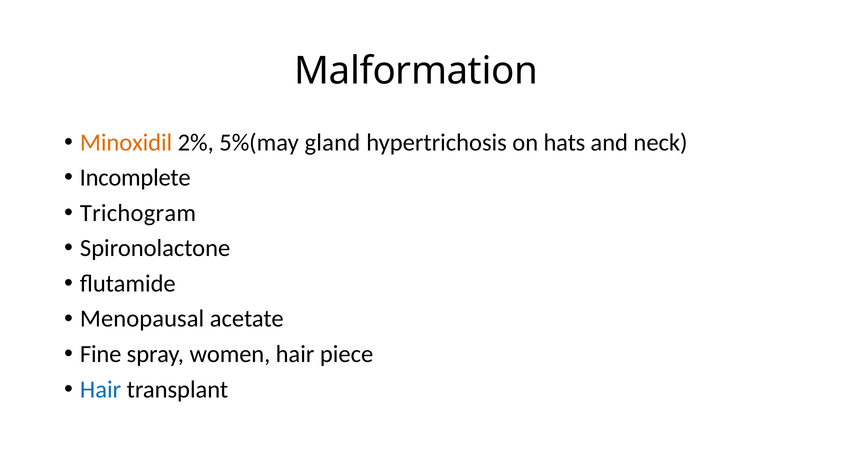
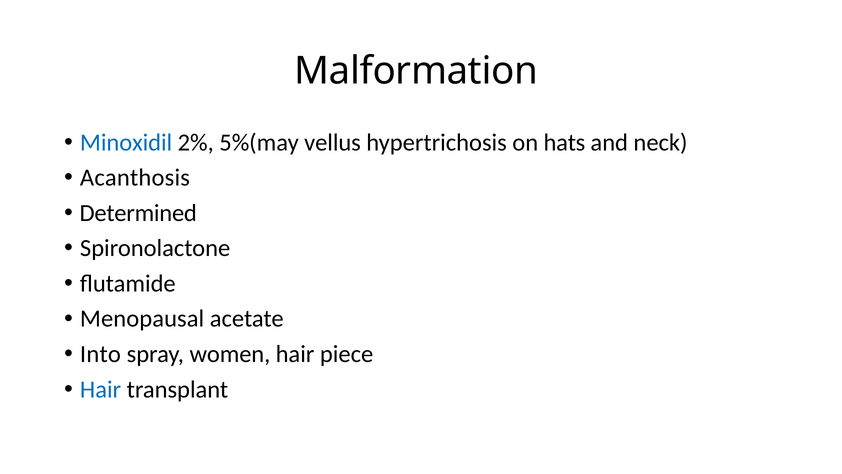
Minoxidil colour: orange -> blue (126, 142)
gland: gland -> vellus (333, 142)
Incomplete: Incomplete -> Acanthosis (135, 178)
Trichogram: Trichogram -> Determined (138, 213)
Fine: Fine -> Into (100, 354)
